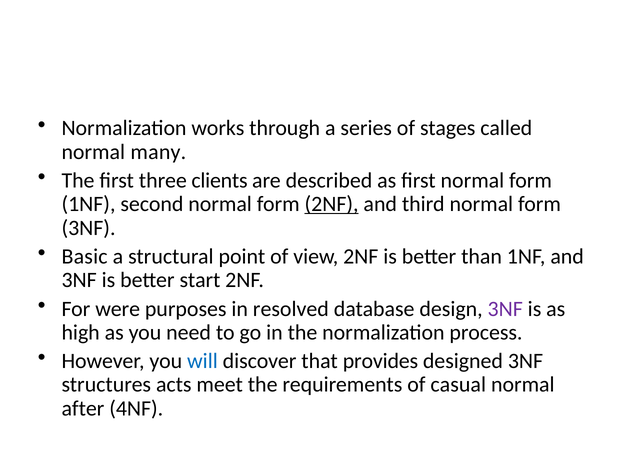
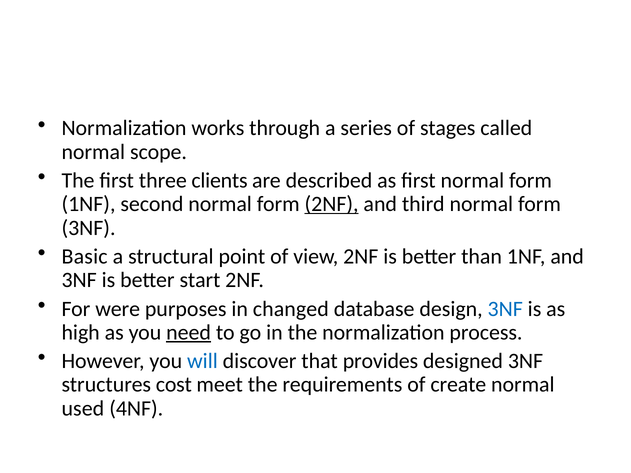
many: many -> scope (158, 152)
resolved: resolved -> changed (291, 309)
3NF colour: purple -> blue (505, 309)
need underline: none -> present (189, 333)
acts: acts -> cost (174, 385)
casual: casual -> create (458, 385)
after: after -> used (83, 409)
